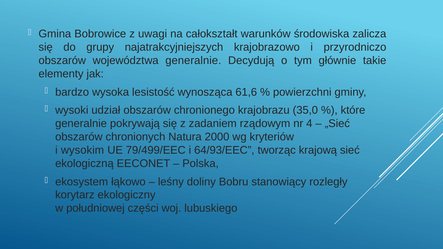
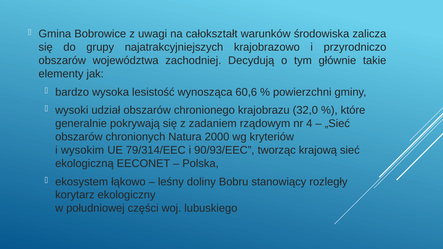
województwa generalnie: generalnie -> zachodniej (193, 61)
61,6: 61,6 -> 60,6 (246, 92)
35,0: 35,0 -> 32,0 (305, 110)
79/499/EEC: 79/499/EEC -> 79/314/EEC (156, 150)
64/93/EEC: 64/93/EEC -> 90/93/EEC (224, 150)
